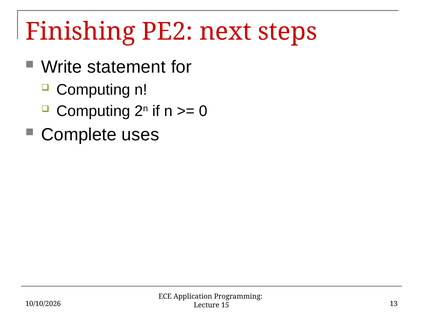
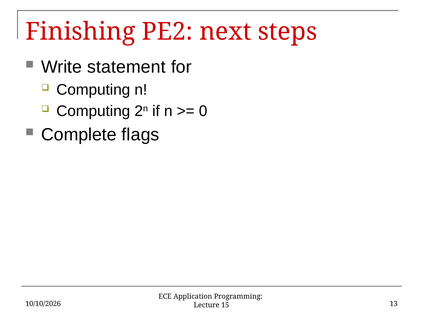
uses: uses -> flags (141, 134)
